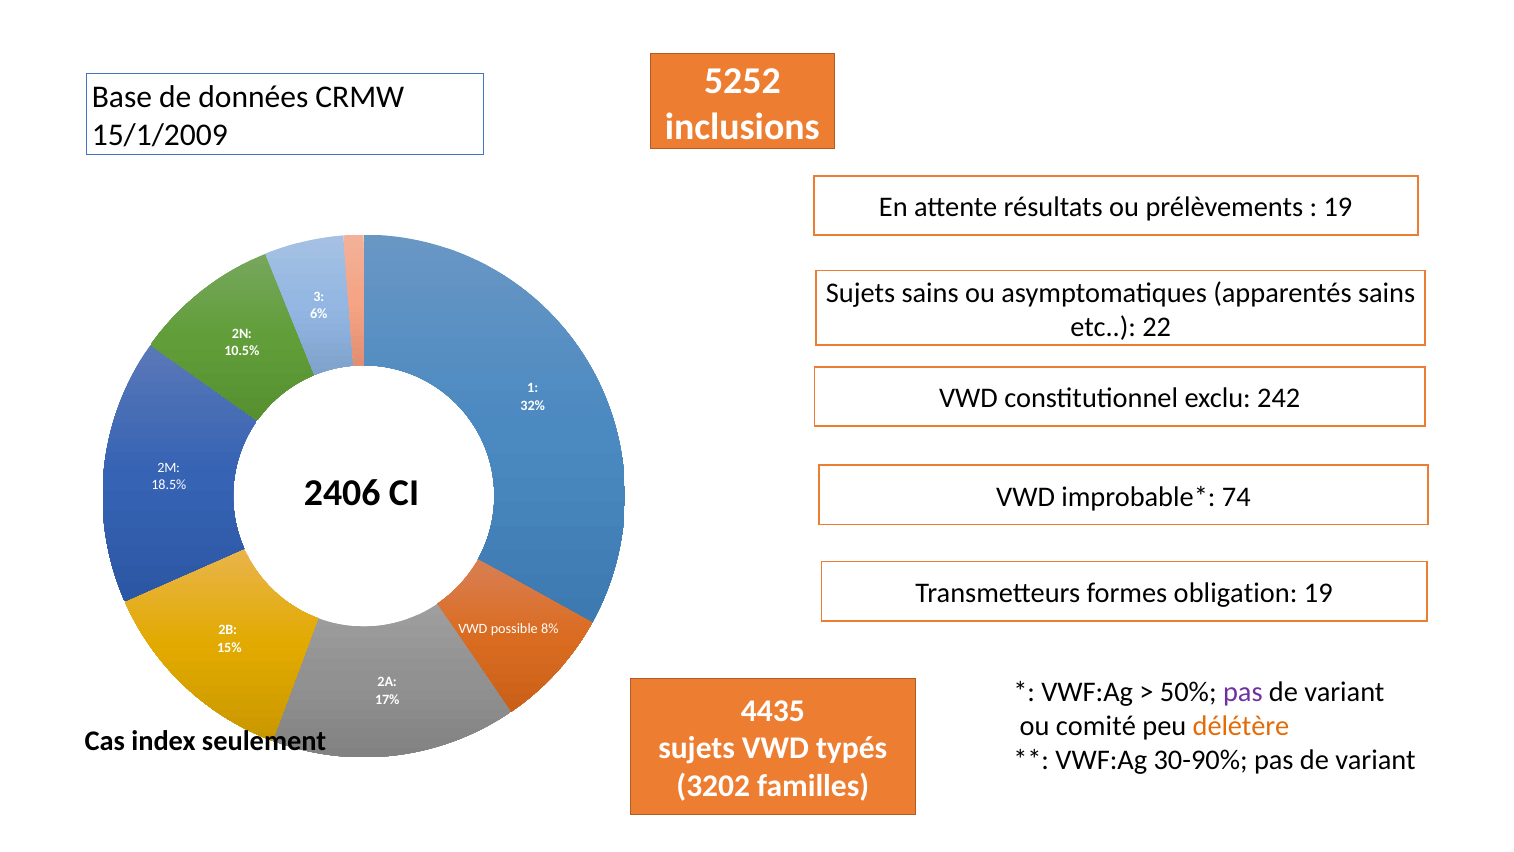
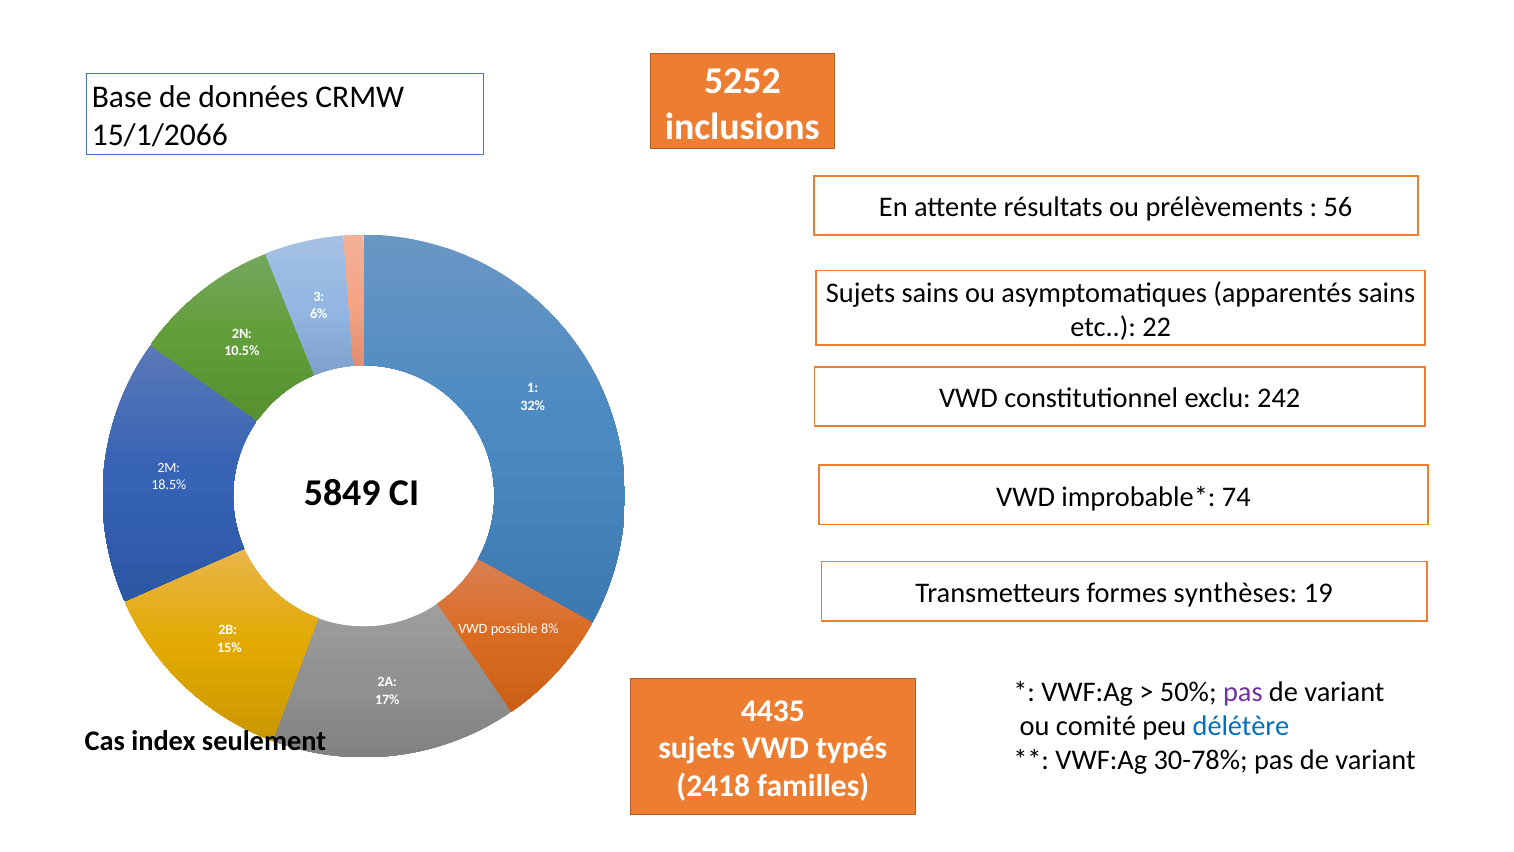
15/1/2009: 15/1/2009 -> 15/1/2066 (160, 135)
19: 19 -> 56 (1338, 207)
2406: 2406 -> 5849 (342, 492)
obligation: obligation -> synthèses (1236, 593)
délétère colour: orange -> blue (1241, 725)
30-90%: 30-90% -> 30-78% (1201, 759)
3202: 3202 -> 2418 (713, 786)
